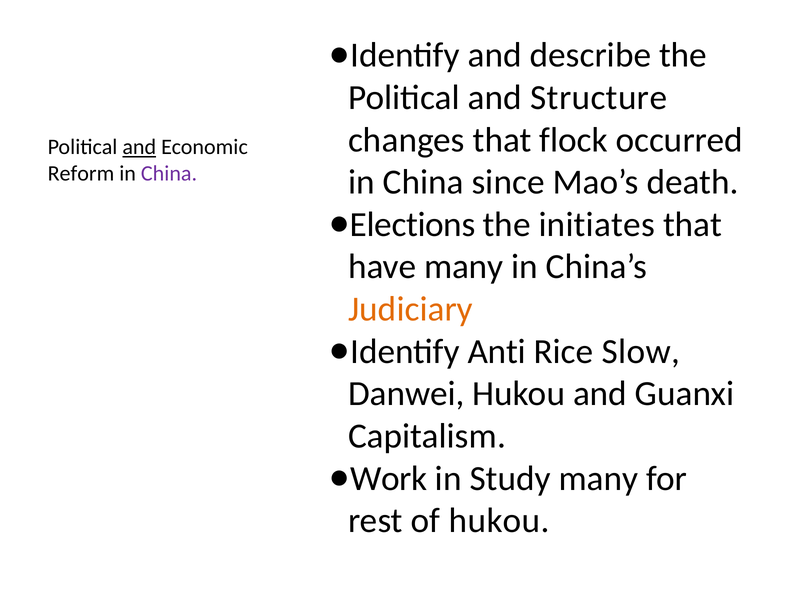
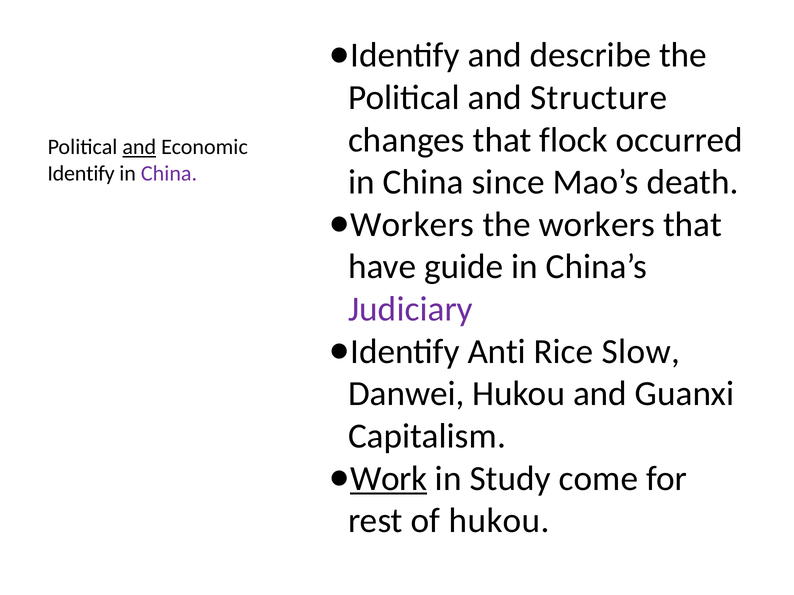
Reform: Reform -> Identify (81, 174)
Elections: Elections -> Workers (412, 225)
the initiates: initiates -> workers (597, 225)
have many: many -> guide (464, 267)
Judiciary colour: orange -> purple (411, 309)
Work underline: none -> present (389, 479)
Study many: many -> come (598, 479)
